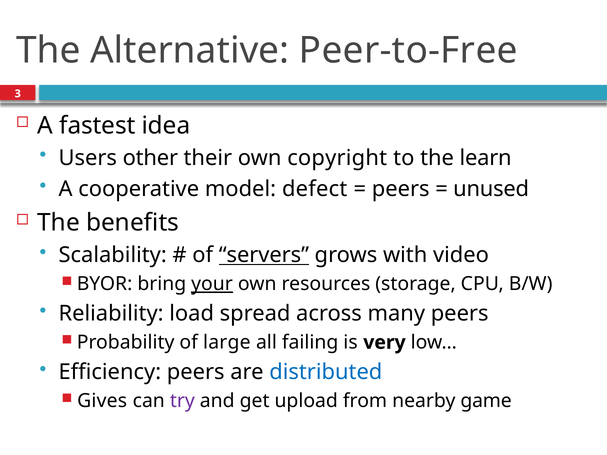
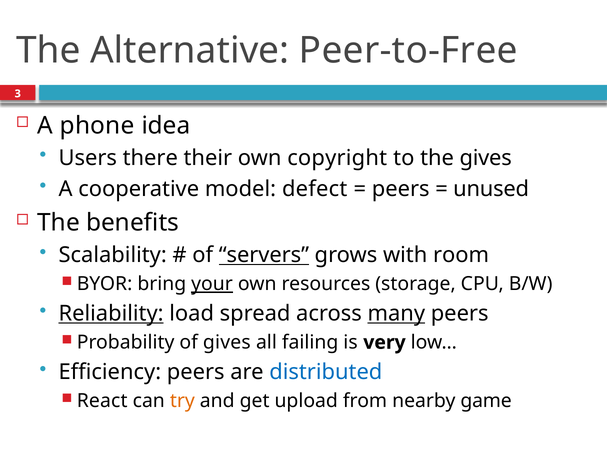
fastest: fastest -> phone (97, 126)
other: other -> there (150, 158)
the learn: learn -> gives (486, 158)
video: video -> room (461, 255)
Reliability underline: none -> present (111, 314)
many underline: none -> present (396, 314)
of large: large -> gives (227, 343)
Gives: Gives -> React (102, 401)
try colour: purple -> orange (182, 401)
